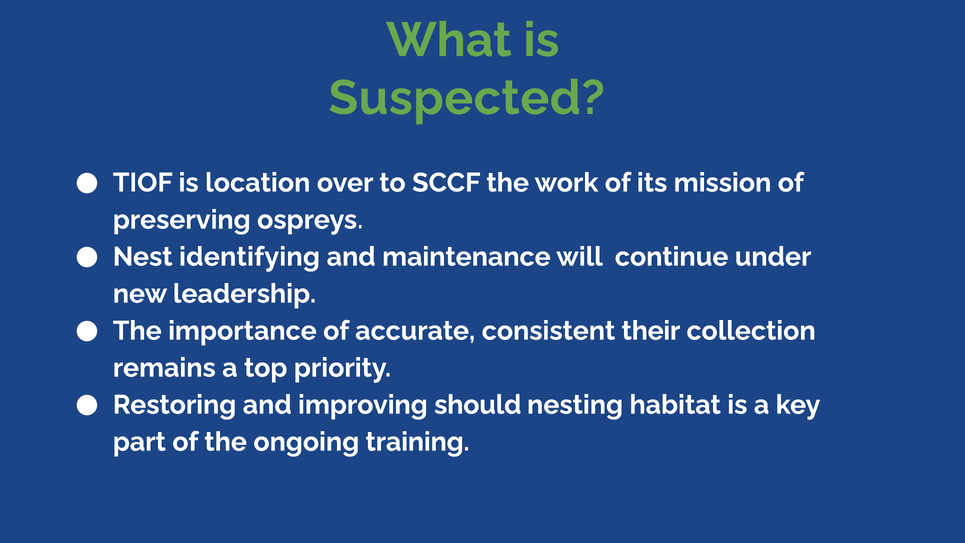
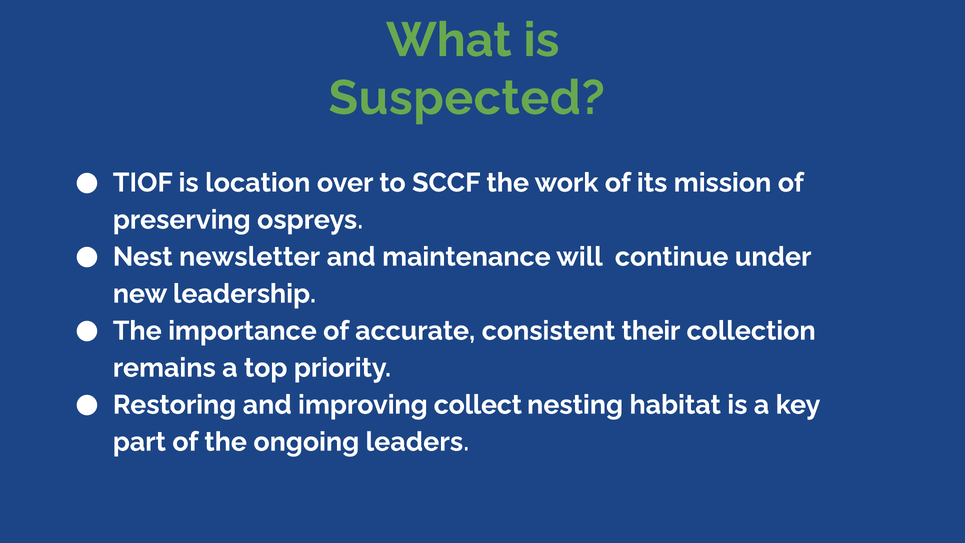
identifying: identifying -> newsletter (250, 257)
should: should -> collect (478, 405)
training: training -> leaders (417, 442)
